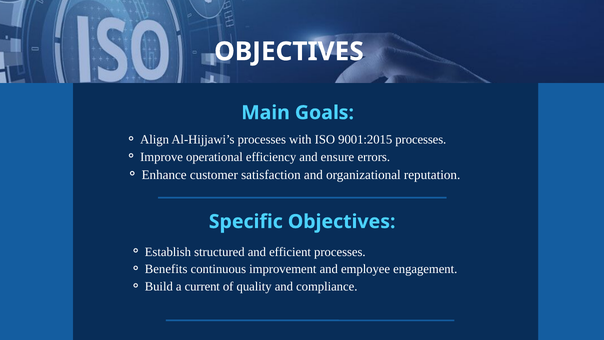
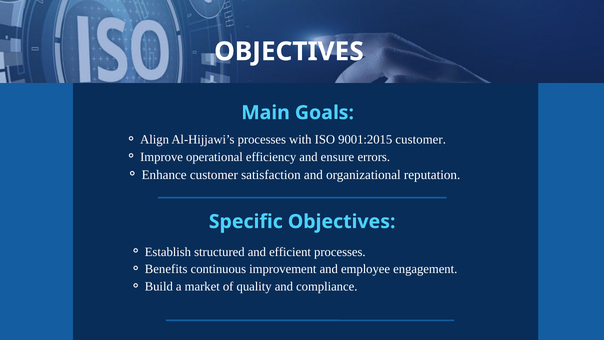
9001:2015 processes: processes -> customer (421, 139)
current: current -> market (202, 287)
